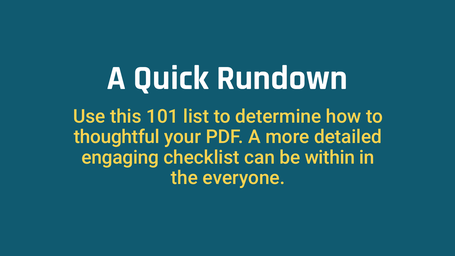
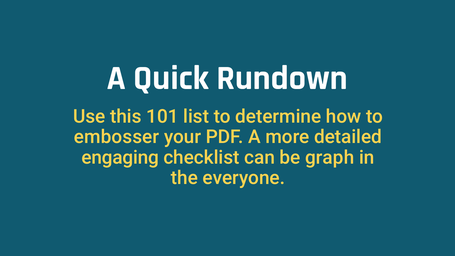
thoughtful: thoughtful -> embosser (117, 137)
within: within -> graph (330, 157)
